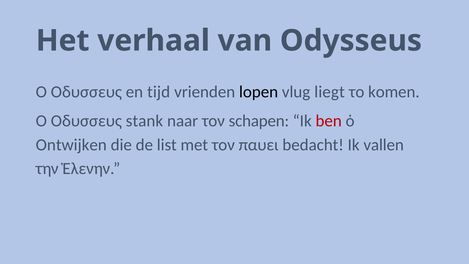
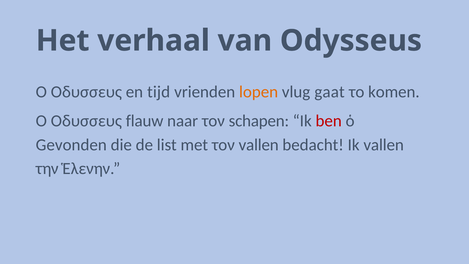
lopen colour: black -> orange (259, 92)
liegt: liegt -> gaat (330, 92)
stank: stank -> flauw (145, 121)
Ontwijken: Ontwijken -> Gevonden (71, 145)
τον παυει: παυει -> vallen (259, 145)
